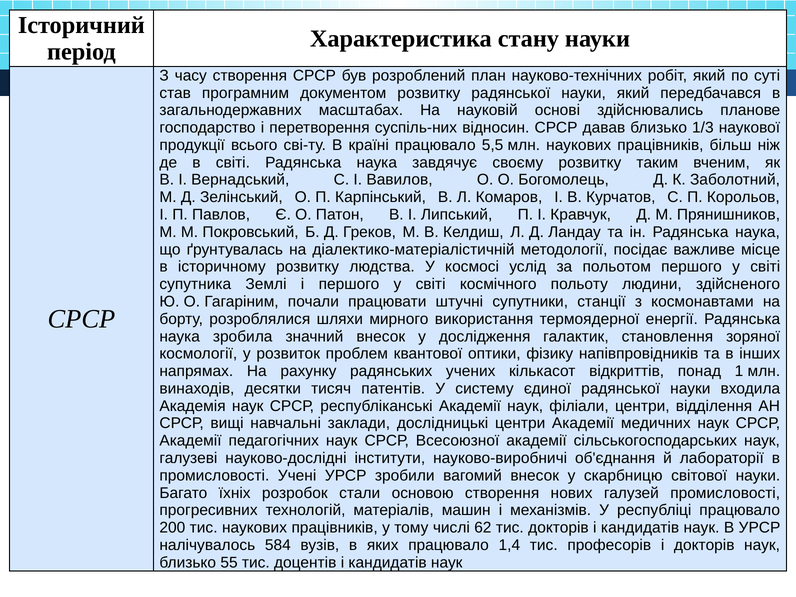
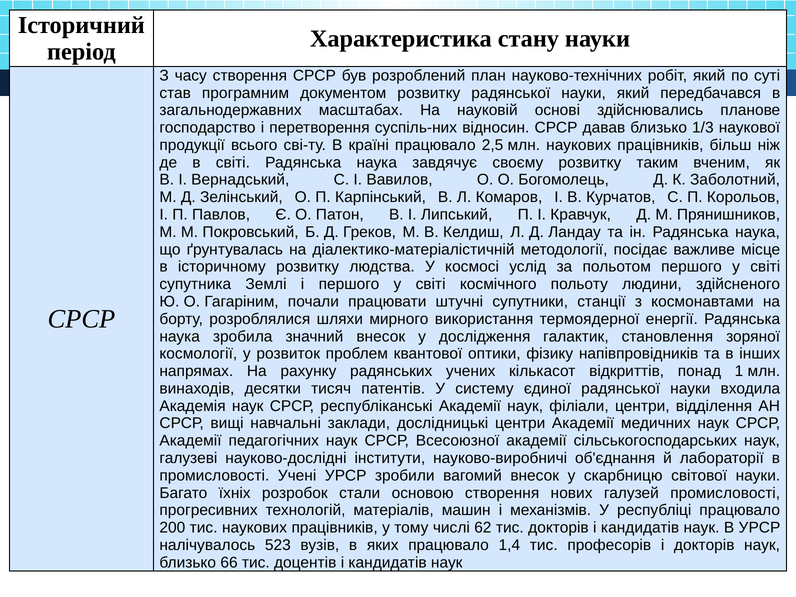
5,5: 5,5 -> 2,5 (493, 145)
584: 584 -> 523 (278, 545)
55: 55 -> 66 (229, 563)
